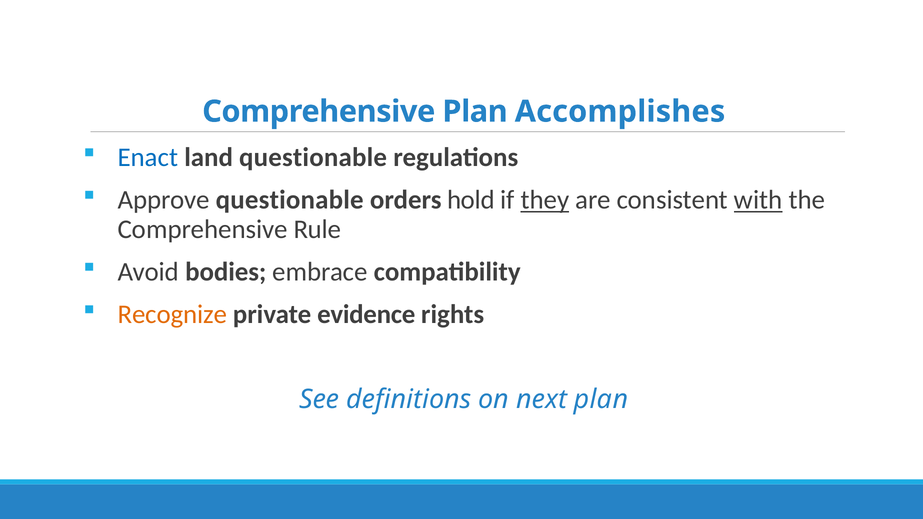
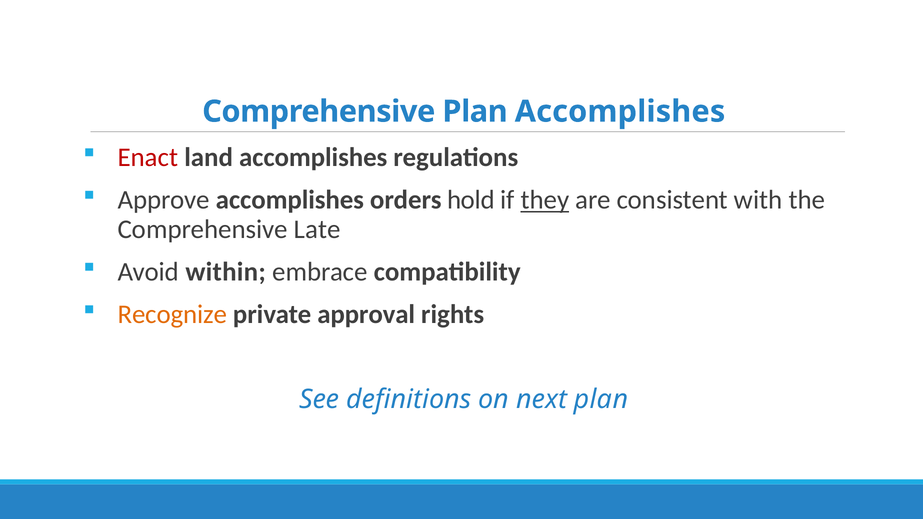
Enact colour: blue -> red (148, 158)
land questionable: questionable -> accomplishes (313, 158)
Approve questionable: questionable -> accomplishes (290, 200)
with underline: present -> none (758, 200)
Rule: Rule -> Late (317, 229)
bodies: bodies -> within (226, 272)
evidence: evidence -> approval (366, 314)
